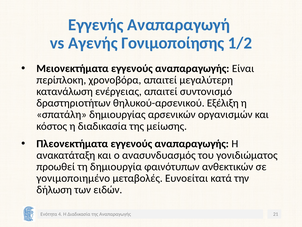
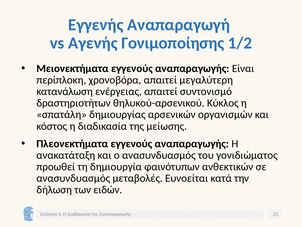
Εξέλιξη: Εξέλιξη -> Κύκλος (223, 103)
γονιμοποιημένο: γονιμοποιημένο -> ανασυνδυασμός (73, 178)
